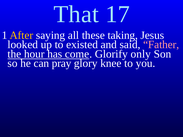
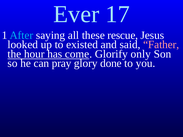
That: That -> Ever (76, 14)
After colour: yellow -> light blue (21, 35)
taking: taking -> rescue (123, 35)
knee: knee -> done (111, 63)
